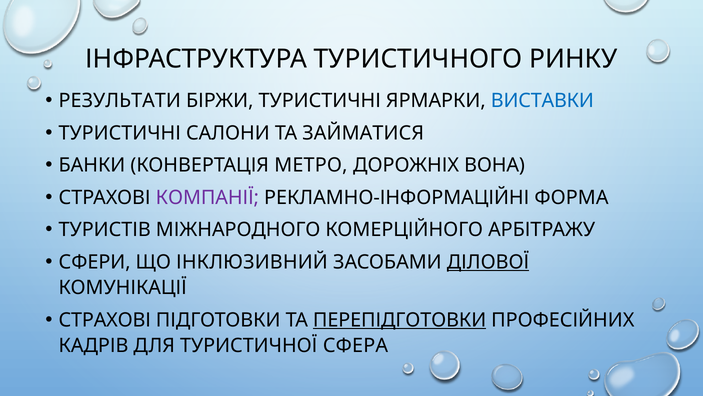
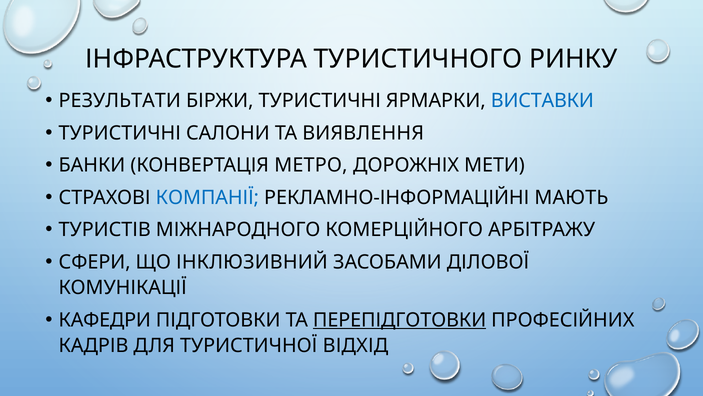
ЗАЙМАТИСЯ: ЗАЙМАТИСЯ -> ВИЯВЛЕННЯ (363, 133)
ВОНА: ВОНА -> МЕТИ (494, 165)
КОМПАНІЇ colour: purple -> blue (207, 197)
ФОРМА: ФОРМА -> МАЮТЬ (571, 197)
ДІЛОВОЇ underline: present -> none (488, 262)
СТРАХОВІ: СТРАХОВІ -> КАФЕДРИ (105, 320)
СФЕРА: СФЕРА -> ВІДХІД (355, 345)
